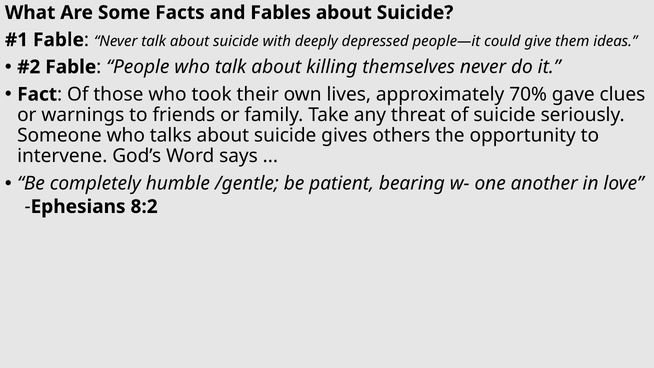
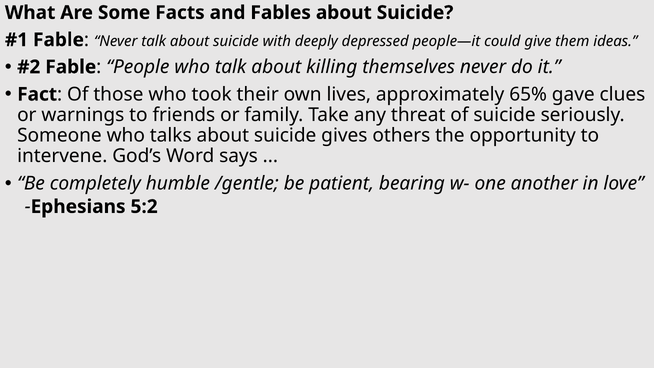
70%: 70% -> 65% (528, 94)
8:2: 8:2 -> 5:2 (144, 207)
